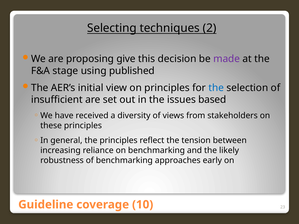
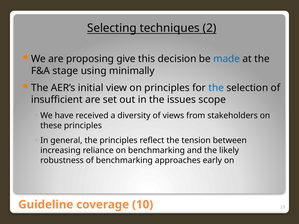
made colour: purple -> blue (227, 59)
published: published -> minimally (132, 71)
based: based -> scope (212, 100)
